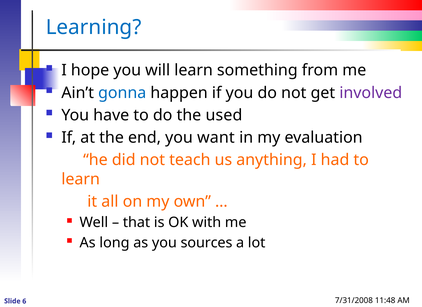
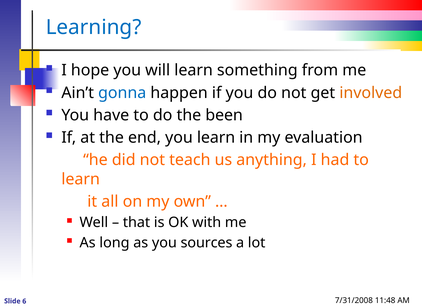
involved colour: purple -> orange (371, 93)
used: used -> been (224, 115)
you want: want -> learn (216, 137)
